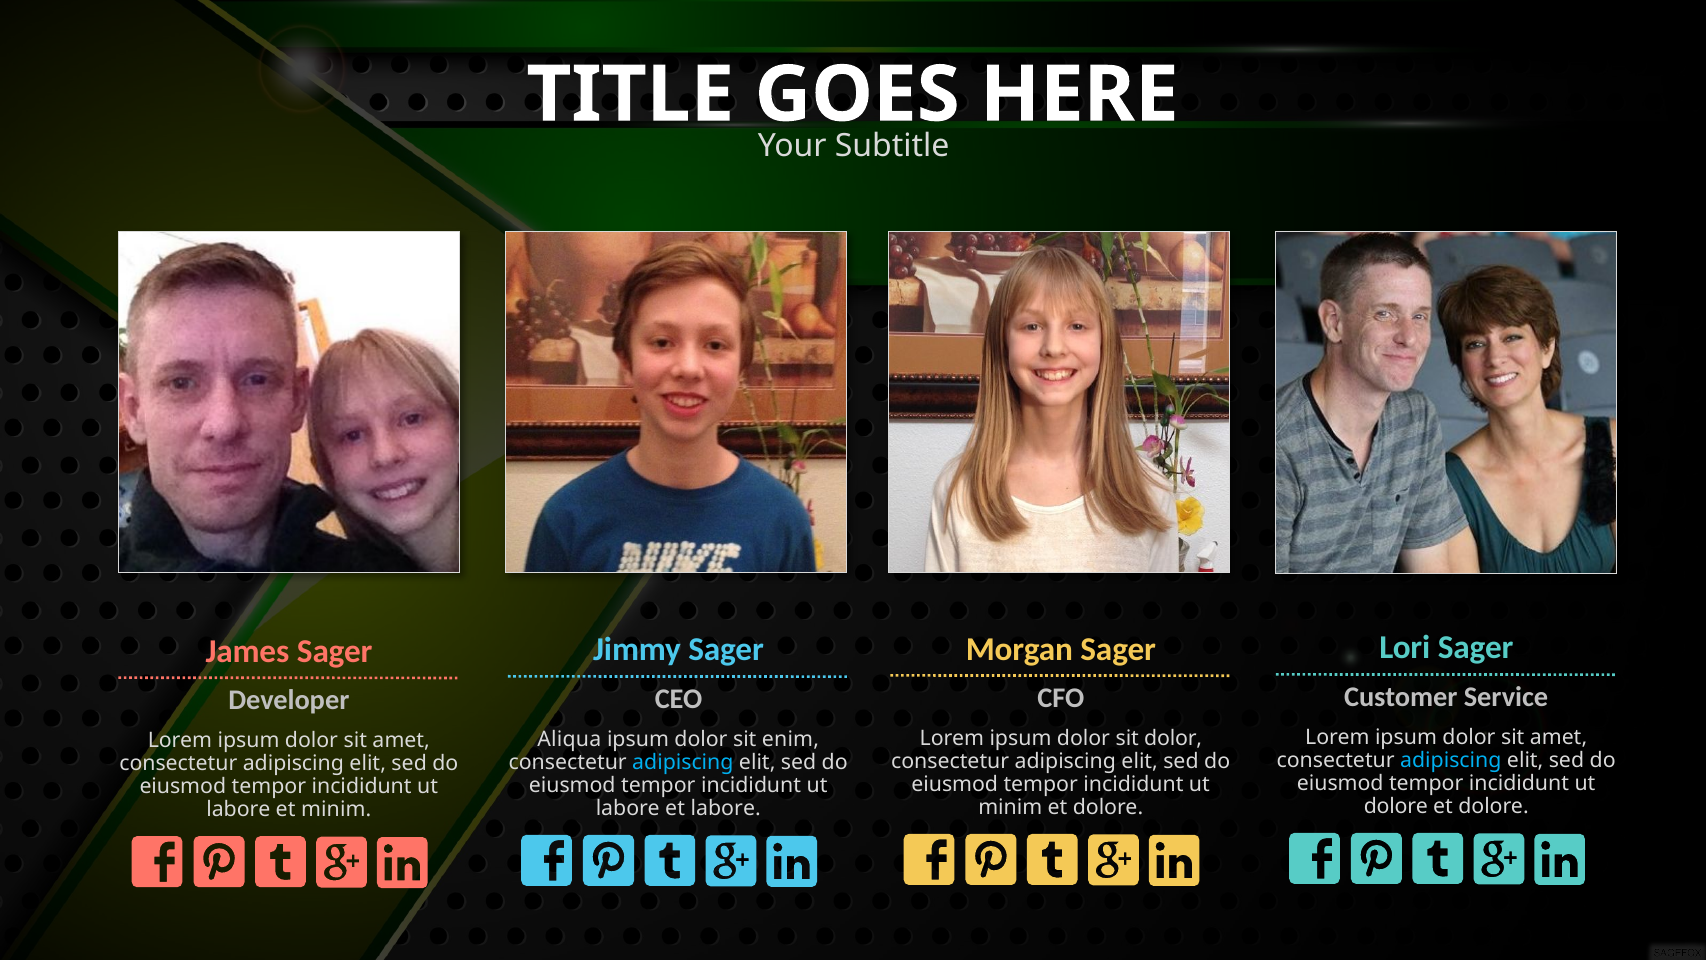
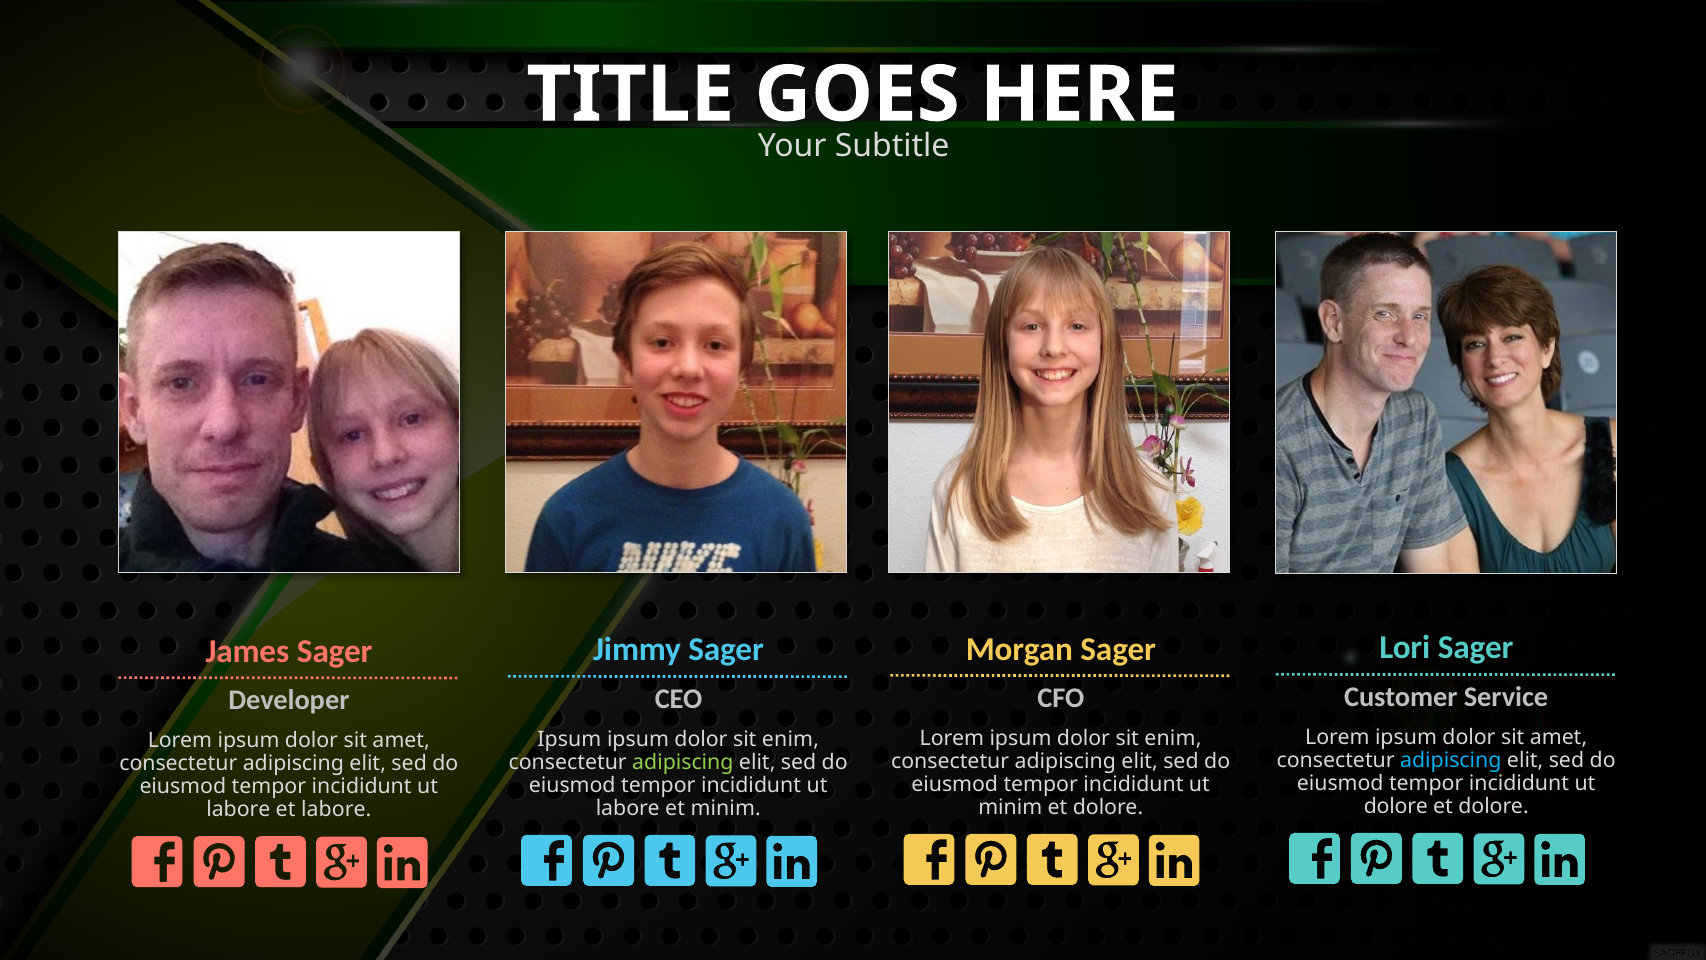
dolor: dolor -> enim (1173, 738)
Aliqua: Aliqua -> Ipsum (569, 739)
adipiscing colour: light blue -> light green (683, 762)
et labore: labore -> minim (726, 808)
et minim: minim -> labore (336, 809)
